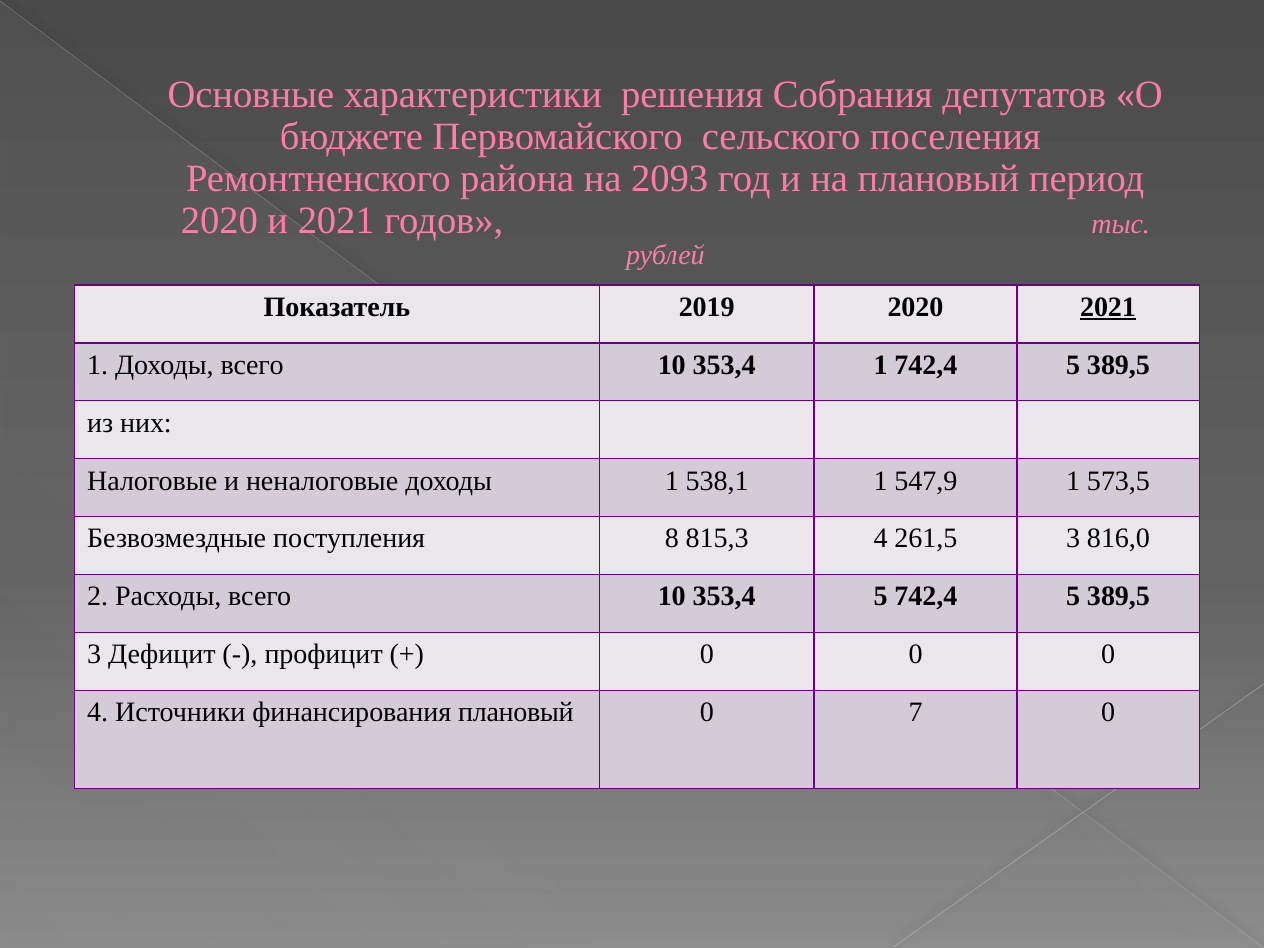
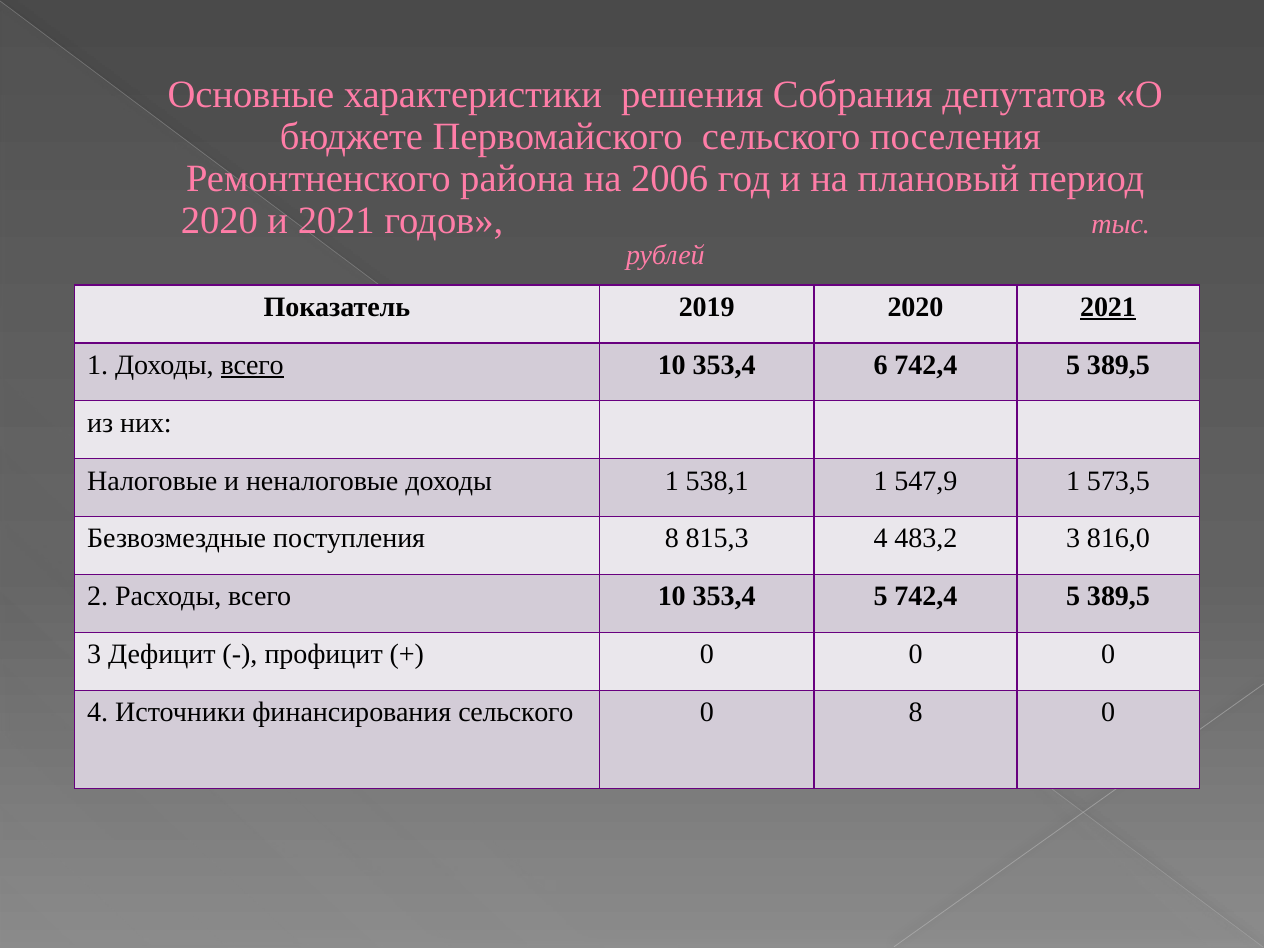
2093: 2093 -> 2006 (670, 179)
всего underline: none -> present (252, 365)
353,4 1: 1 -> 6 (881, 365)
261,5: 261,5 -> 483,2 (926, 539)
финансирования плановый: плановый -> сельского (516, 713)
0 7: 7 -> 8 (916, 713)
